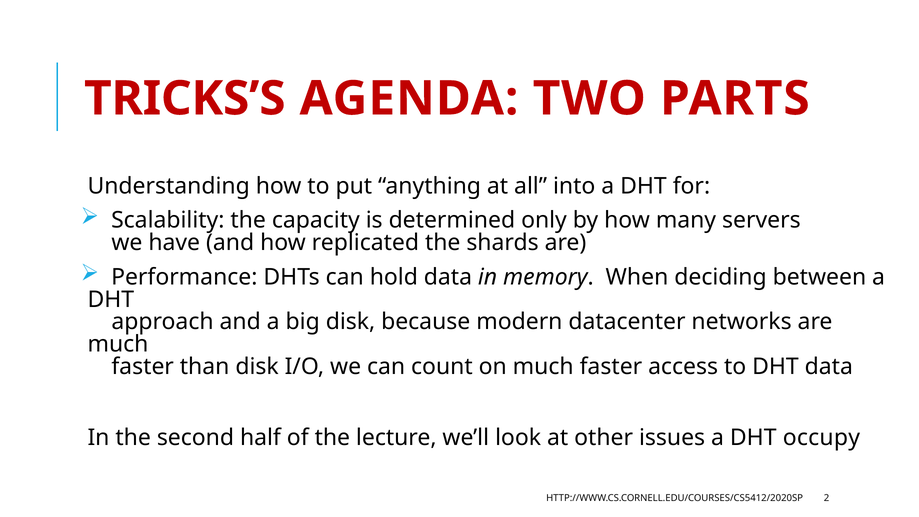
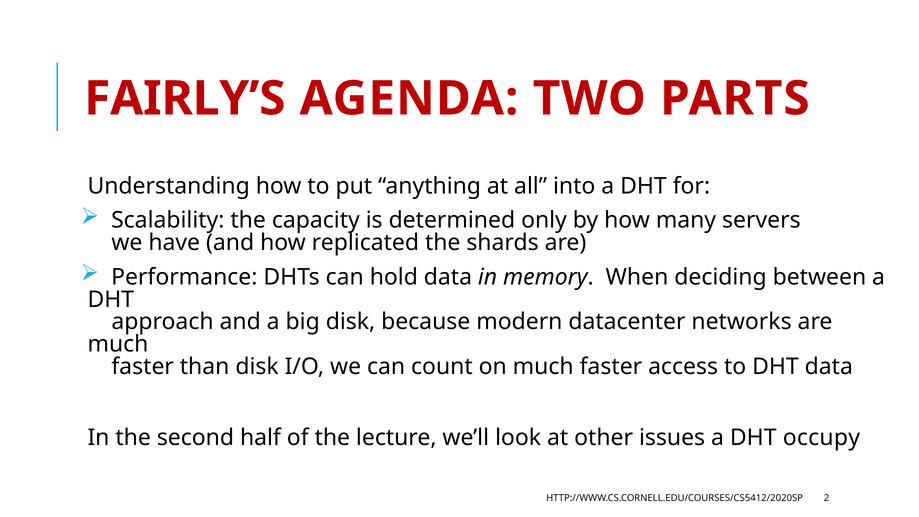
TRICKS’S: TRICKS’S -> FAIRLY’S (185, 99)
